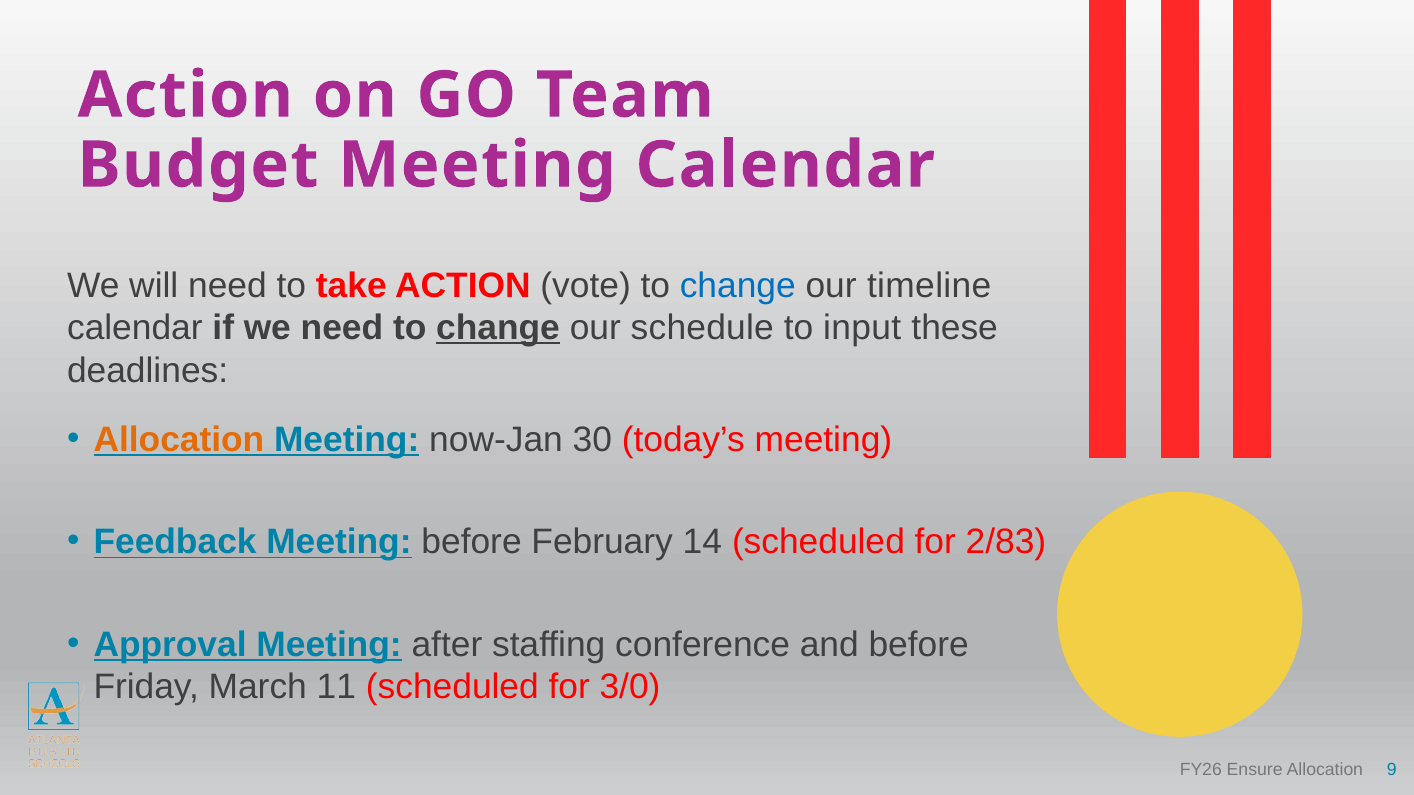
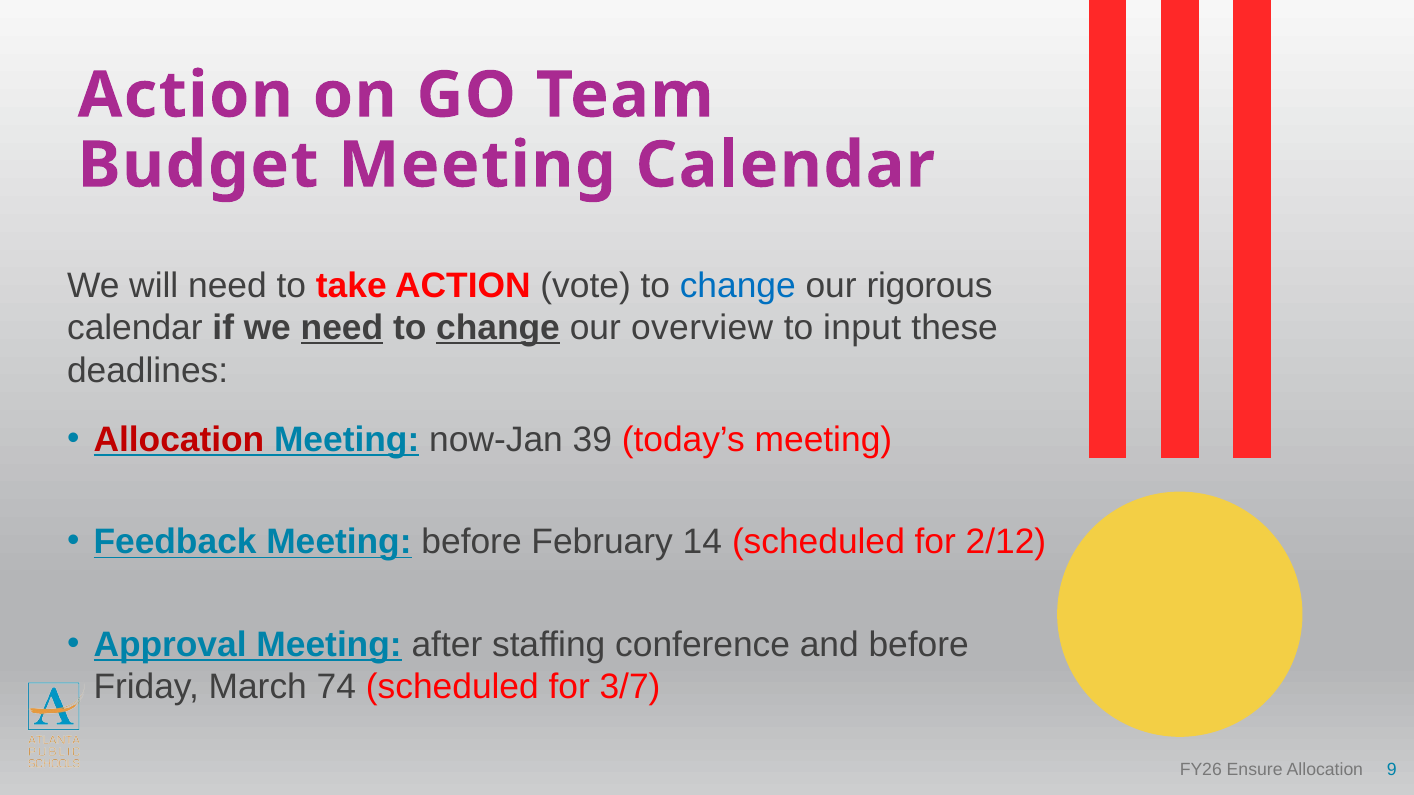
timeline: timeline -> rigorous (930, 286)
need underline: none -> present (342, 328)
schedule: schedule -> overview (702, 328)
Allocation colour: orange -> red (179, 440)
30: 30 -> 39 (592, 440)
2/83: 2/83 -> 2/12 (1006, 542)
11: 11 -> 74 (336, 687)
3/0: 3/0 -> 3/7 (630, 687)
